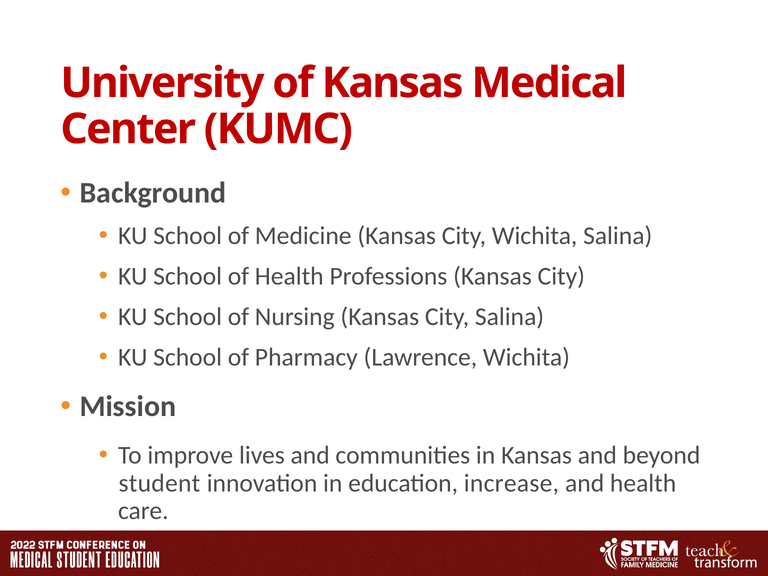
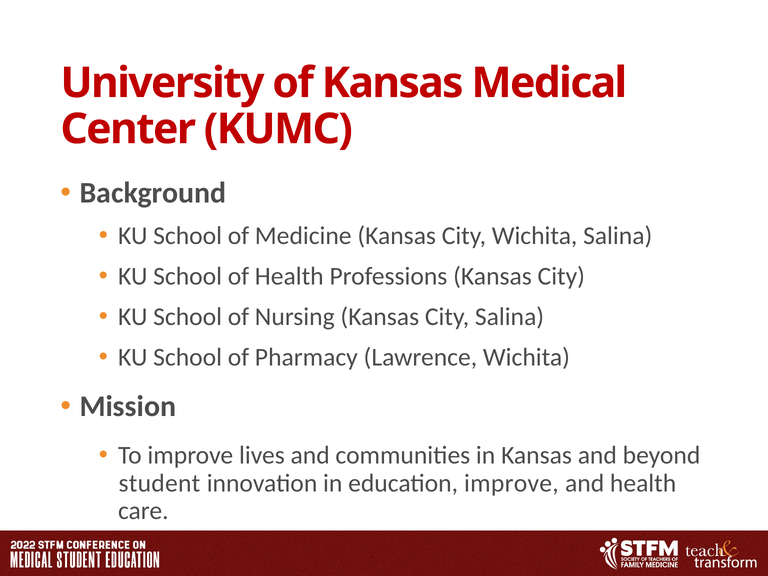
education increase: increase -> improve (511, 483)
